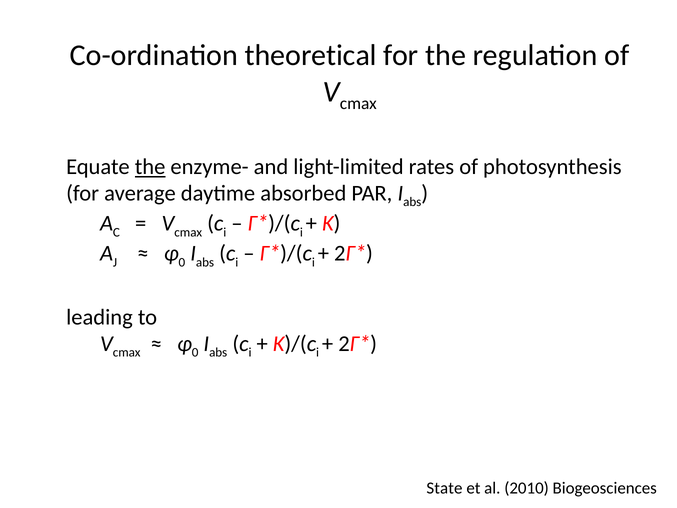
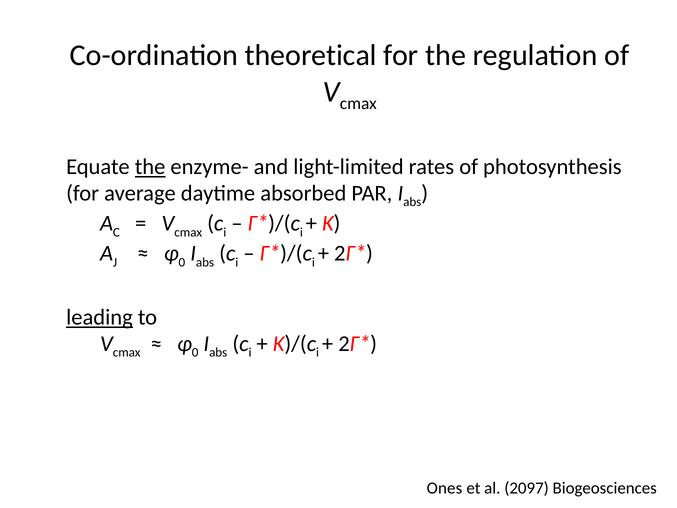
leading underline: none -> present (99, 317)
State: State -> Ones (444, 488)
2010: 2010 -> 2097 (527, 488)
